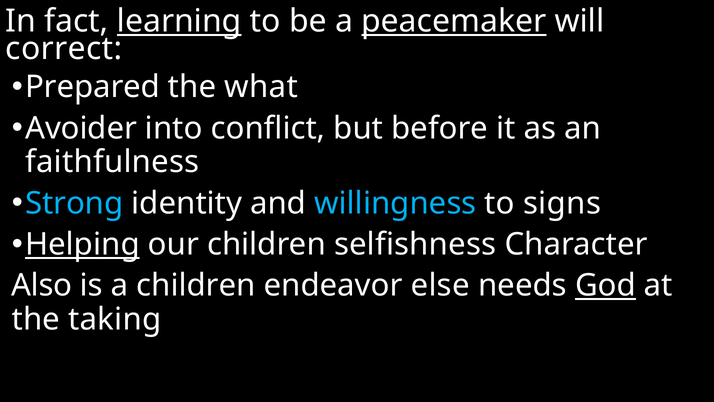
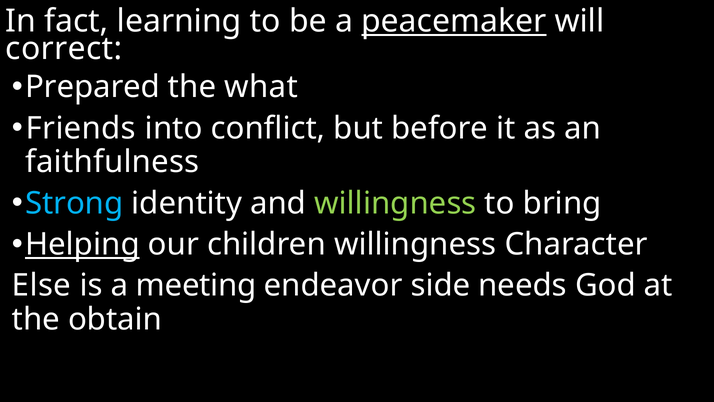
learning underline: present -> none (179, 21)
Avoider: Avoider -> Friends (81, 128)
willingness colour: light blue -> light green (395, 203)
signs: signs -> bring (562, 203)
children selfishness: selfishness -> willingness (415, 244)
Also: Also -> Else (41, 285)
a children: children -> meeting (196, 285)
else: else -> side (440, 285)
God underline: present -> none (605, 285)
taking: taking -> obtain (115, 319)
